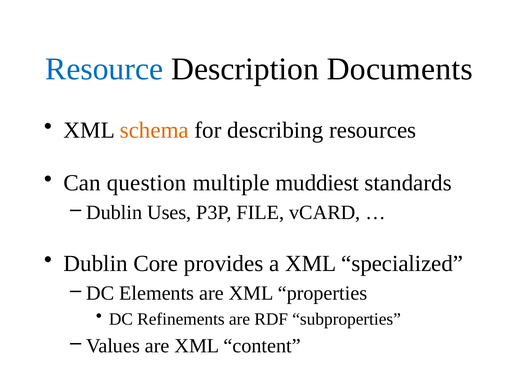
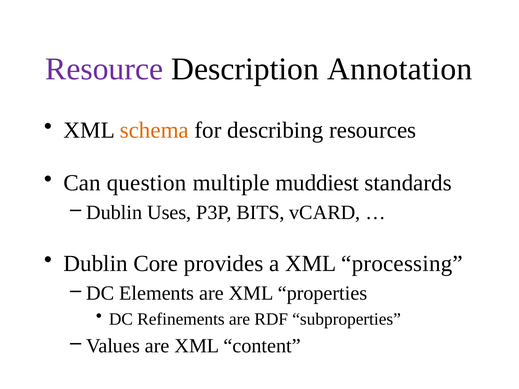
Resource colour: blue -> purple (104, 69)
Documents: Documents -> Annotation (400, 69)
FILE: FILE -> BITS (261, 213)
specialized: specialized -> processing (402, 264)
